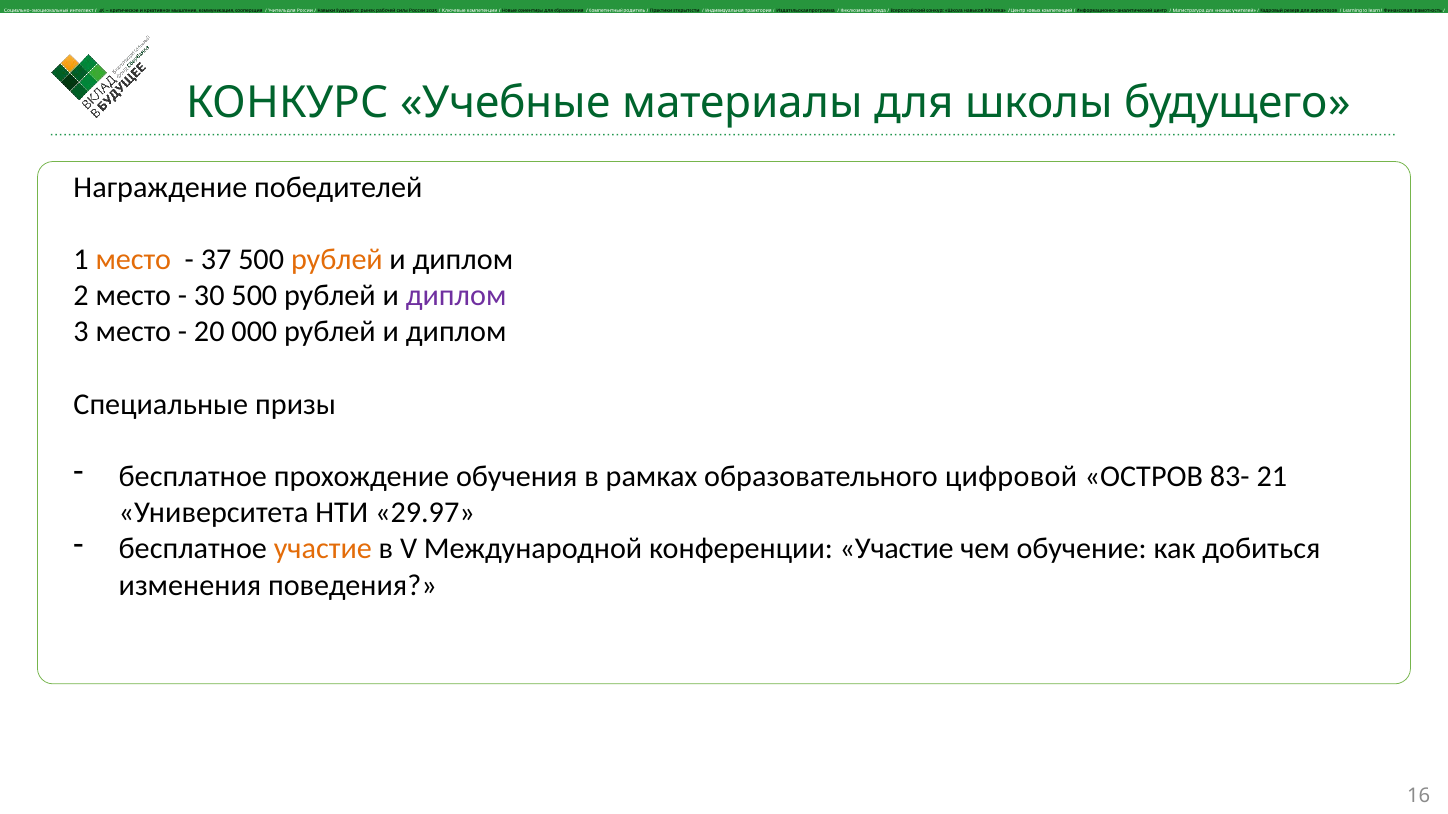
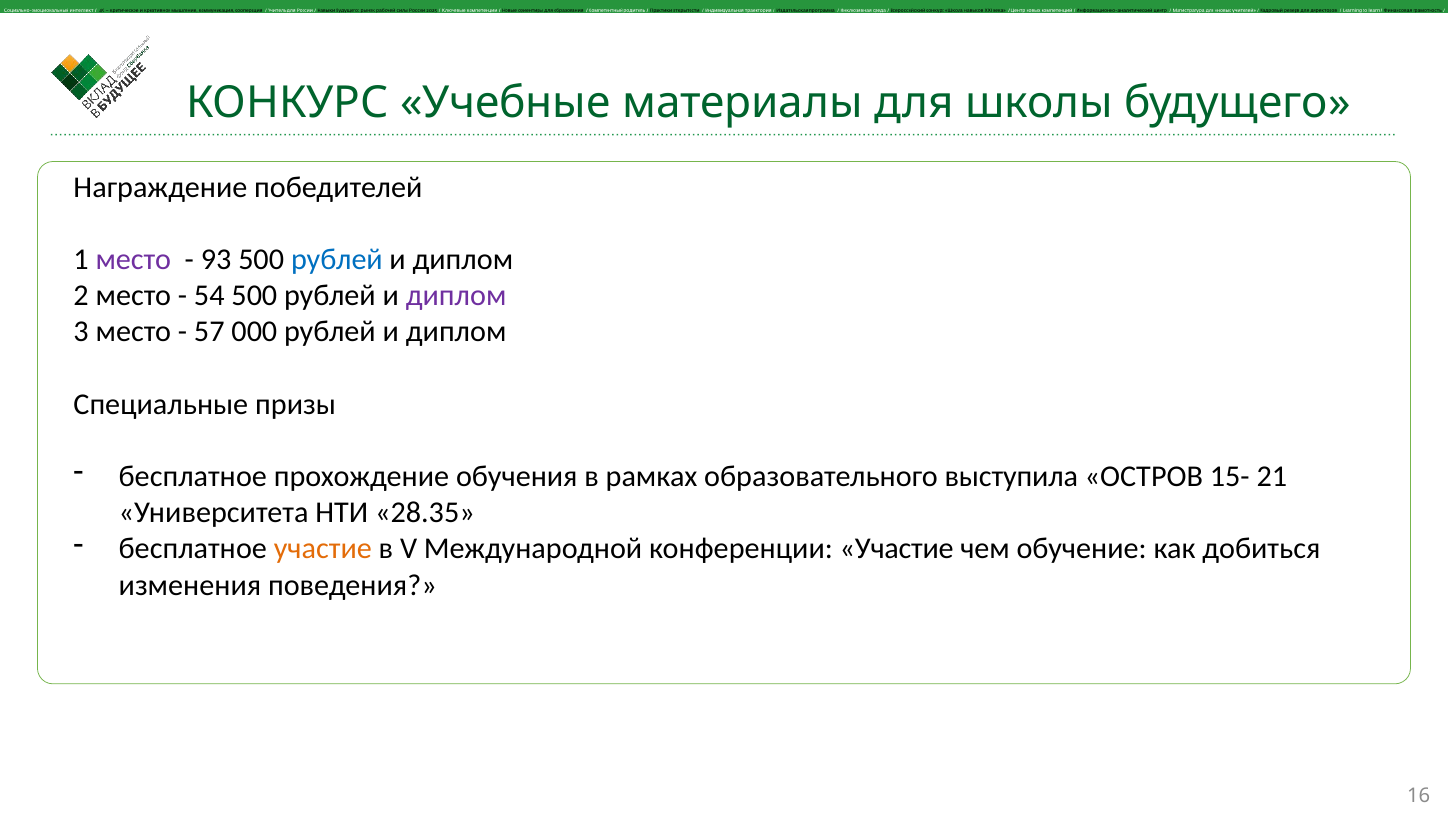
место colour: orange -> purple (133, 260)
37: 37 -> 93 (216, 260)
рублей colour: orange -> blue (337, 260)
30: 30 -> 54 (209, 296)
20: 20 -> 57 (209, 332)
цифровой: цифровой -> выступила (1011, 477)
83-: 83- -> 15- (1230, 477)
29.97: 29.97 -> 28.35 (425, 513)
